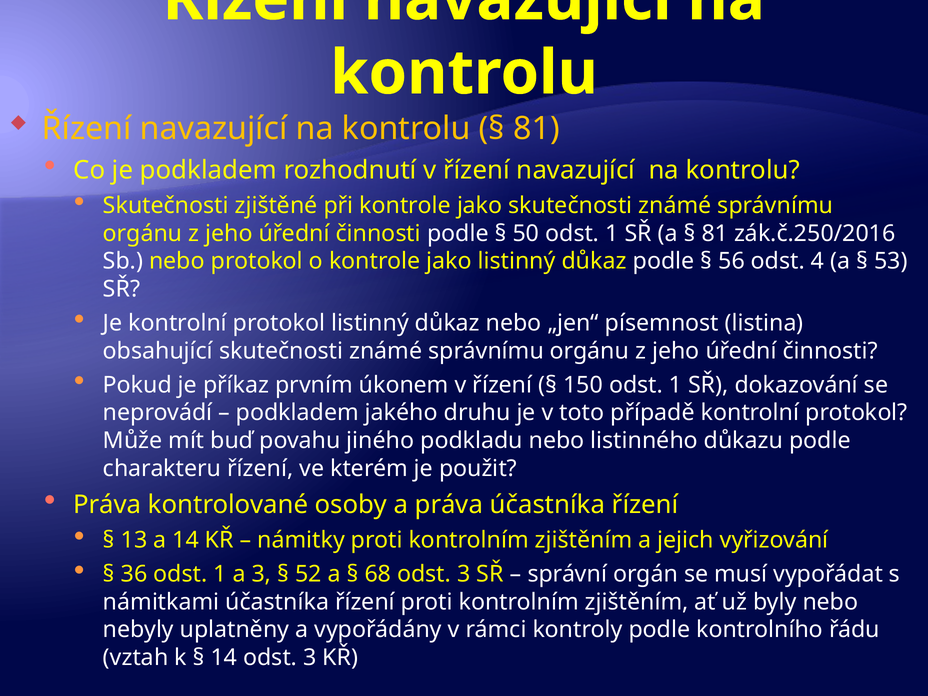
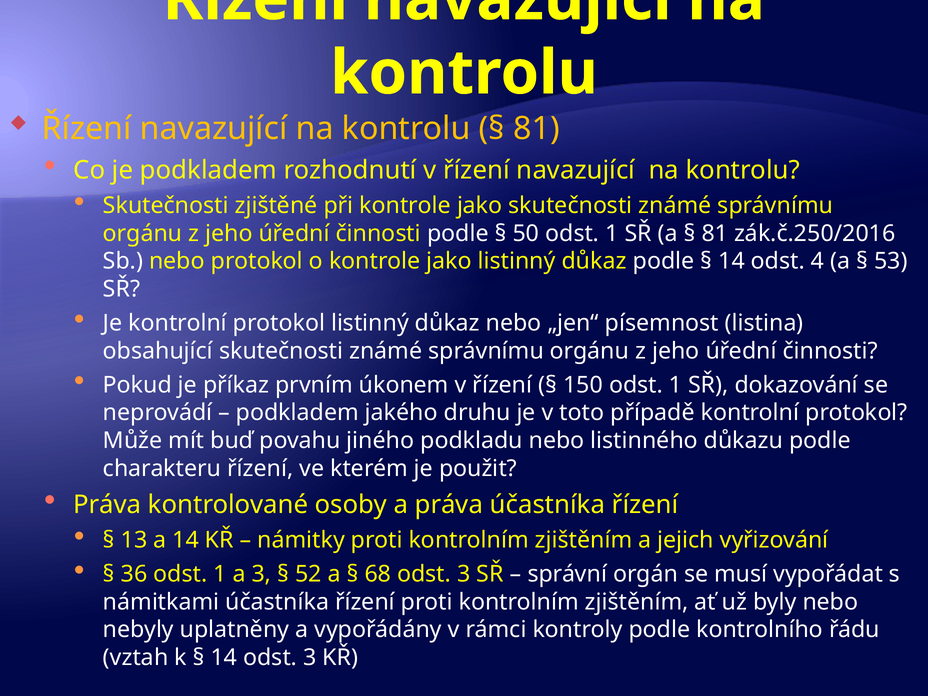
56: 56 -> 14 (732, 261)
